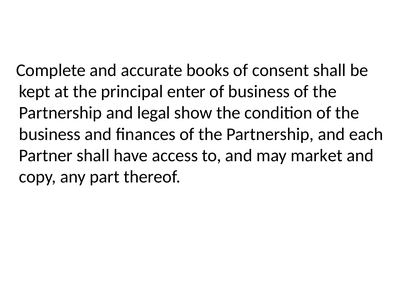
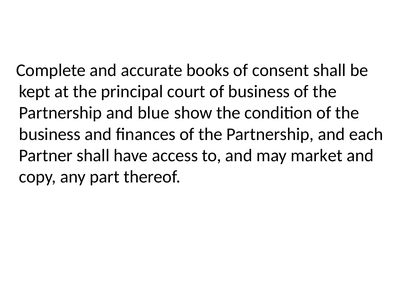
enter: enter -> court (186, 91)
legal: legal -> blue (154, 113)
